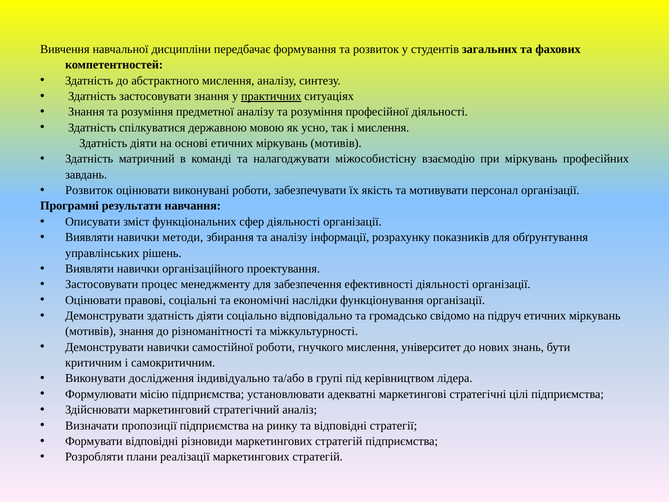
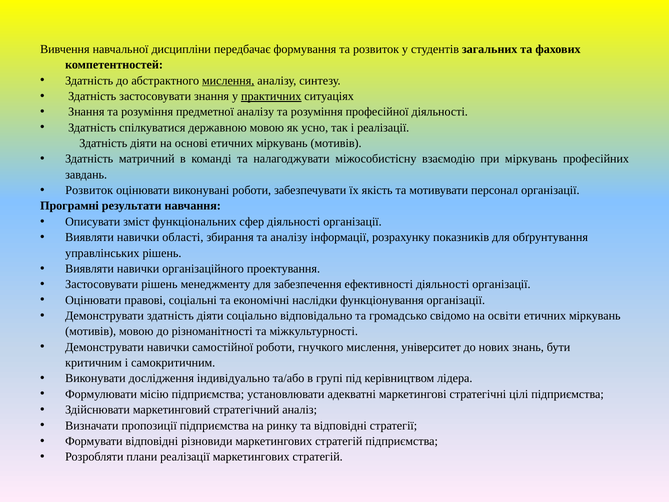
мислення underline: none -> present (228, 81)
і мислення: мислення -> реалізації (383, 128)
методи: методи -> області (183, 237)
Застосовувати процес: процес -> рішень (159, 284)
підруч: підруч -> освіти (504, 316)
мотивів знання: знання -> мовою (136, 331)
